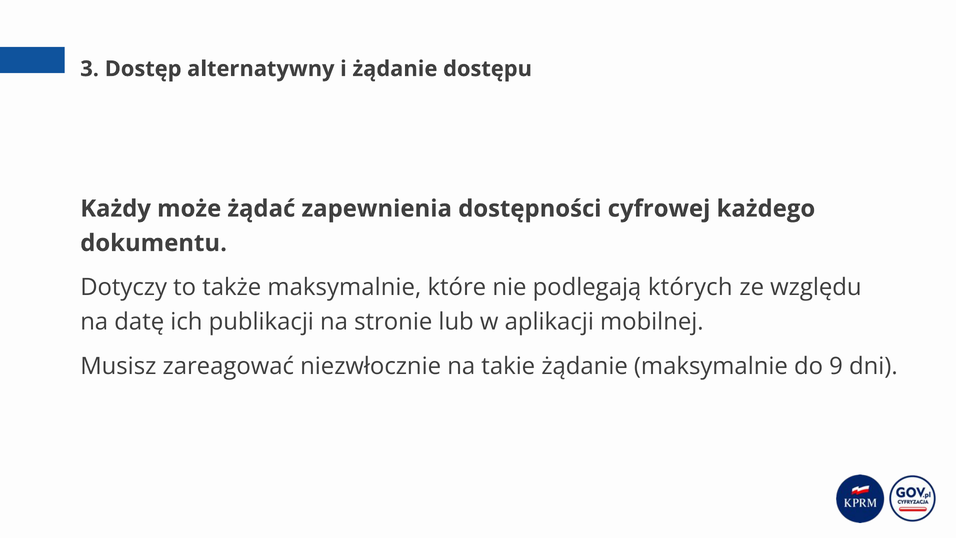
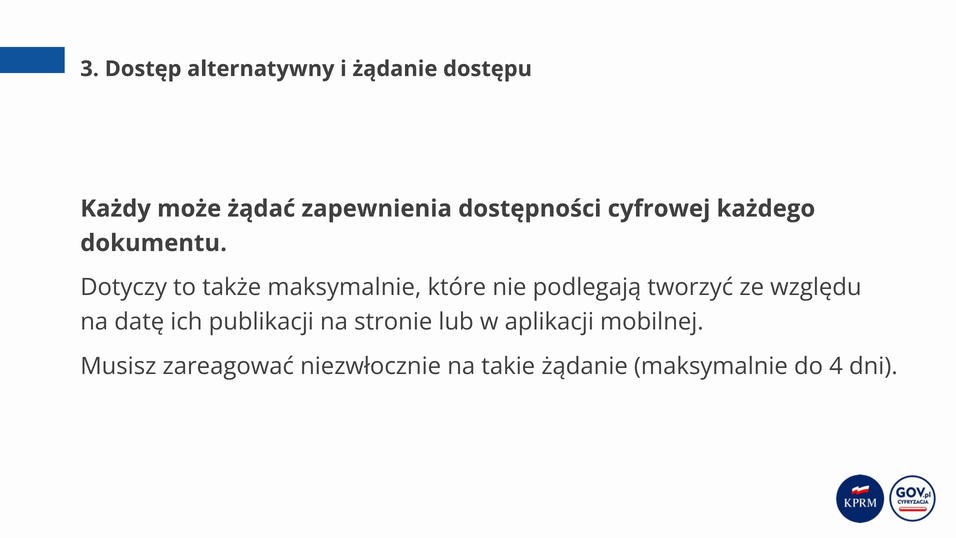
których: których -> tworzyć (690, 287)
9: 9 -> 4 (836, 366)
